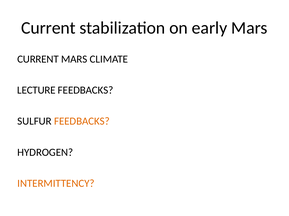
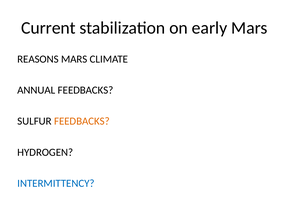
CURRENT: CURRENT -> REASONS (38, 59)
LECTURE: LECTURE -> ANNUAL (36, 90)
INTERMITTENCY colour: orange -> blue (56, 184)
